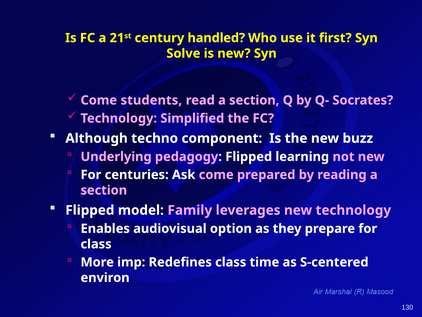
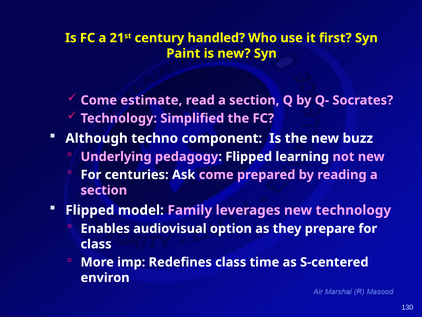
Solve: Solve -> Paint (183, 53)
students: students -> estimate (151, 100)
